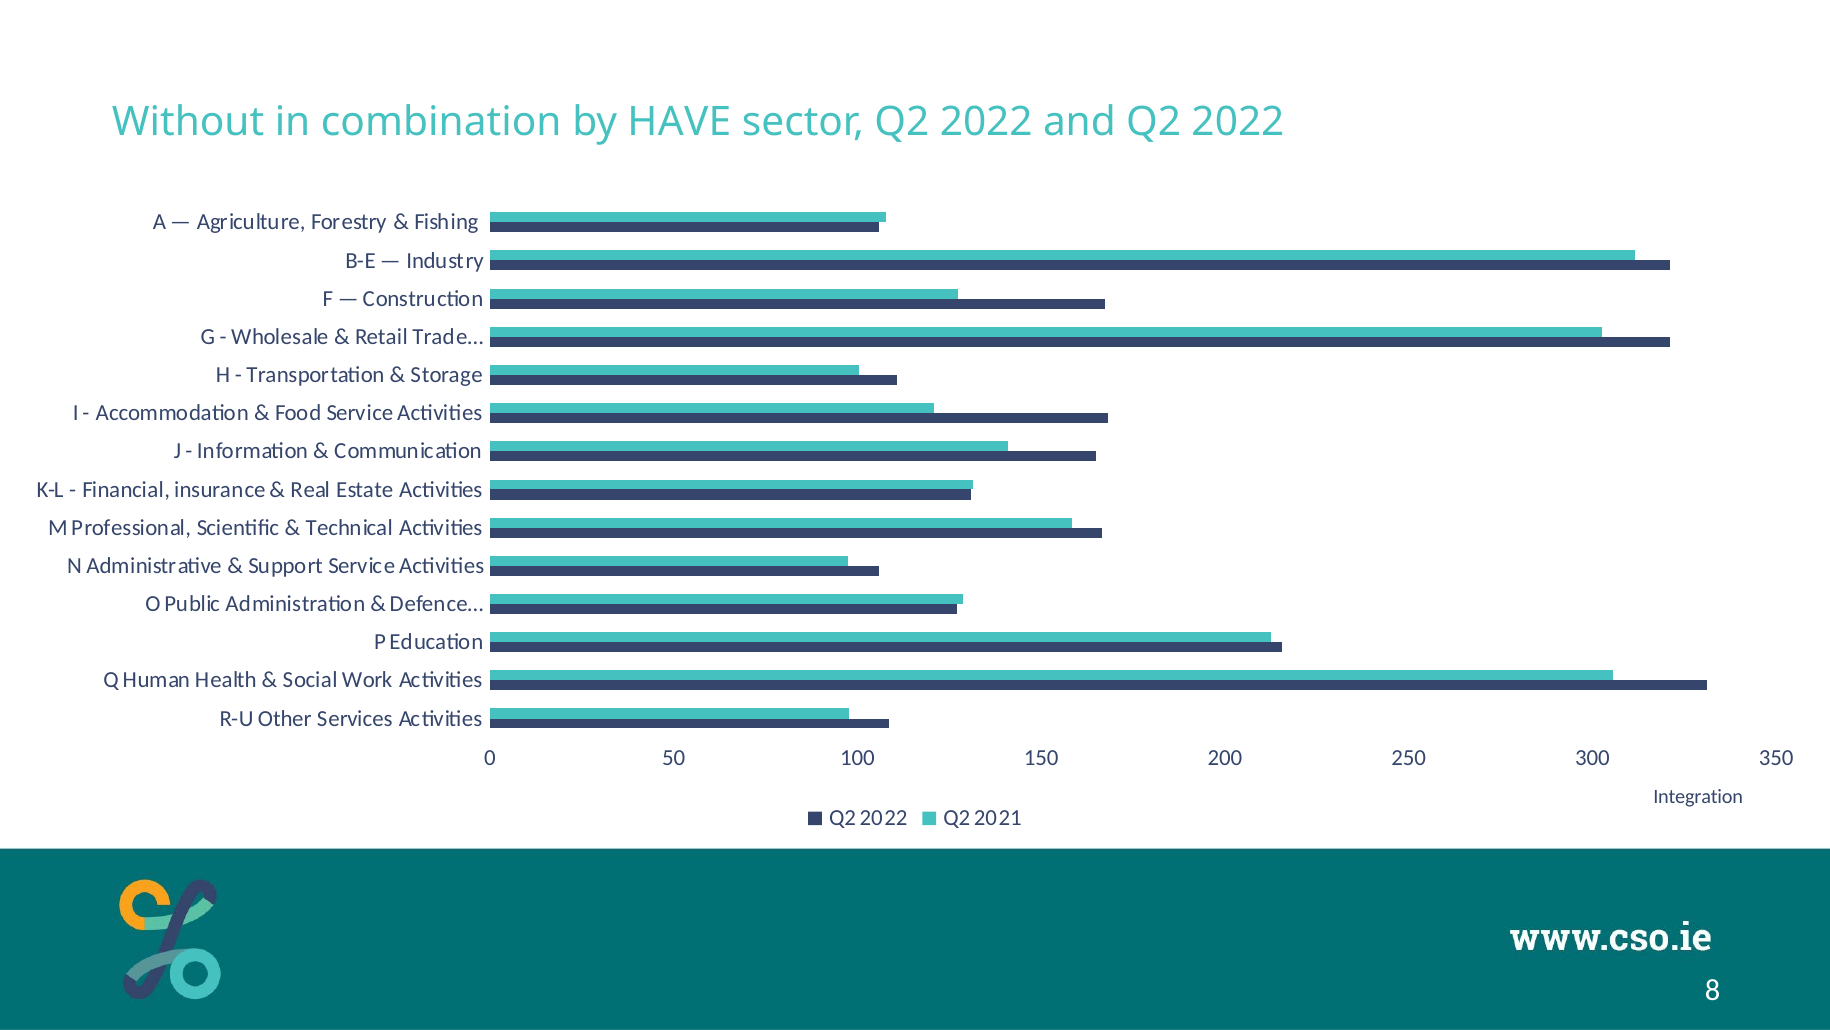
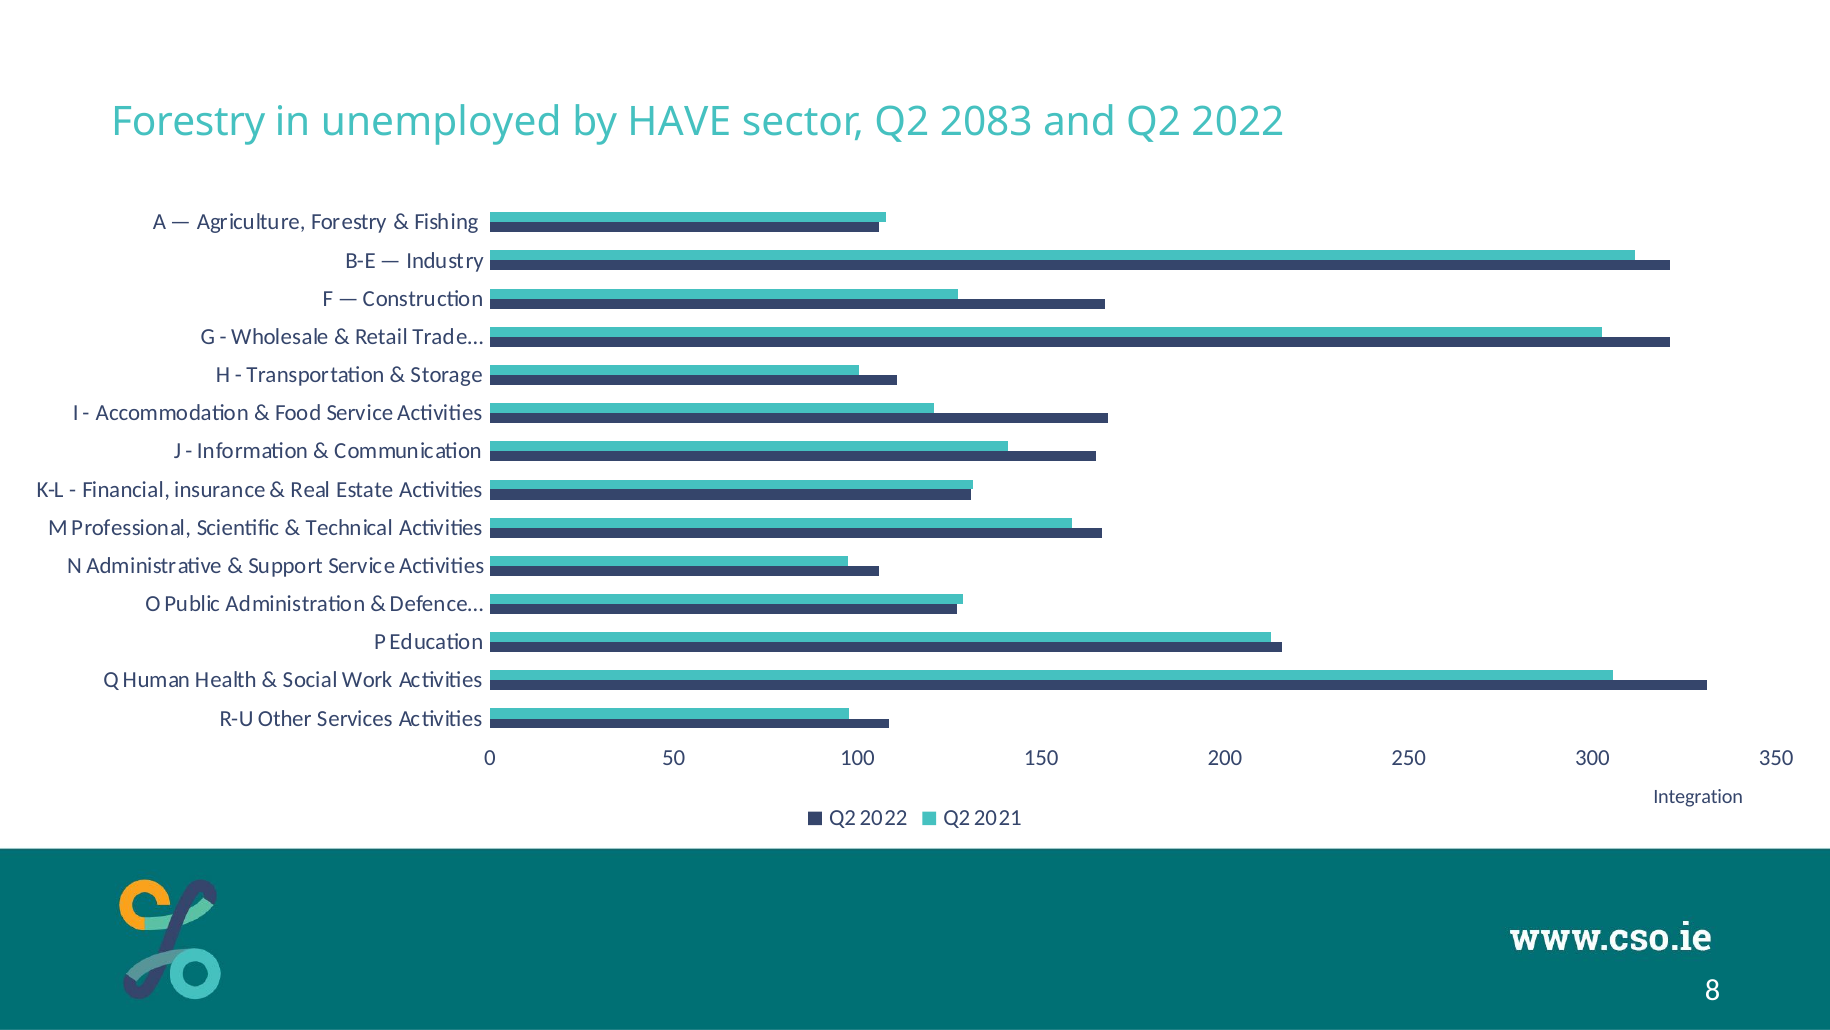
Without: Without -> Forestry (188, 122)
combination: combination -> unemployed (441, 122)
sector Q2 2022: 2022 -> 2083 (986, 122)
